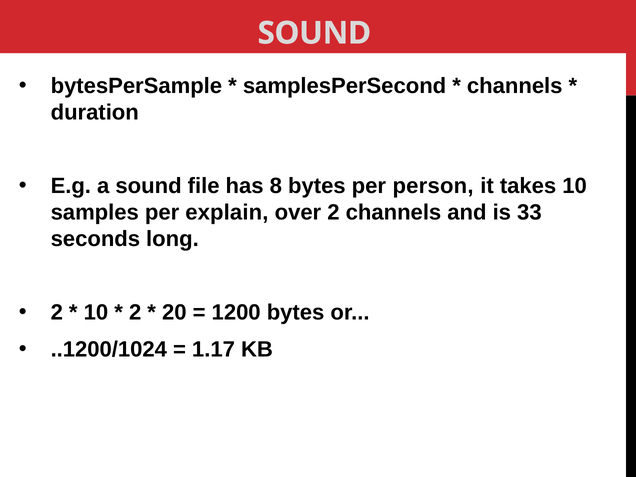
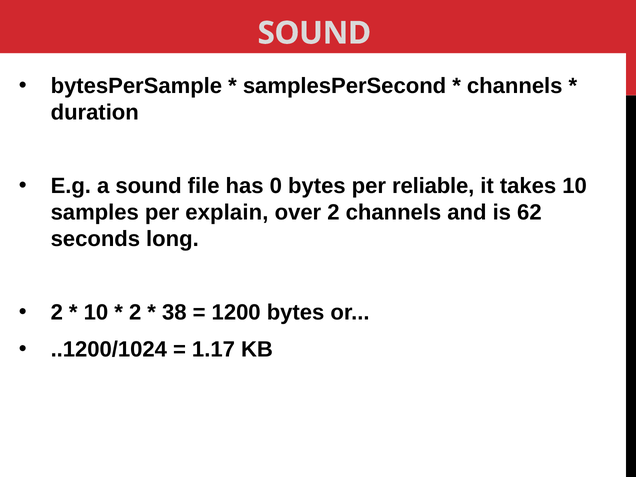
8: 8 -> 0 (276, 186)
person: person -> reliable (433, 186)
33: 33 -> 62 (529, 213)
20: 20 -> 38 (174, 313)
